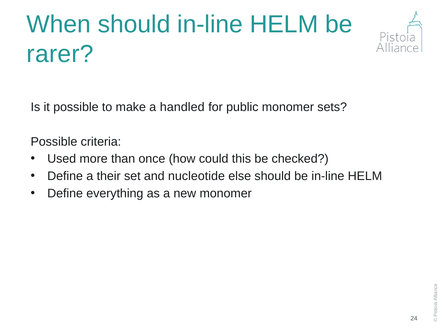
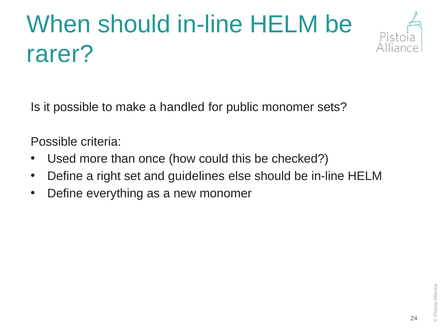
their: their -> right (109, 176)
nucleotide: nucleotide -> guidelines (196, 176)
